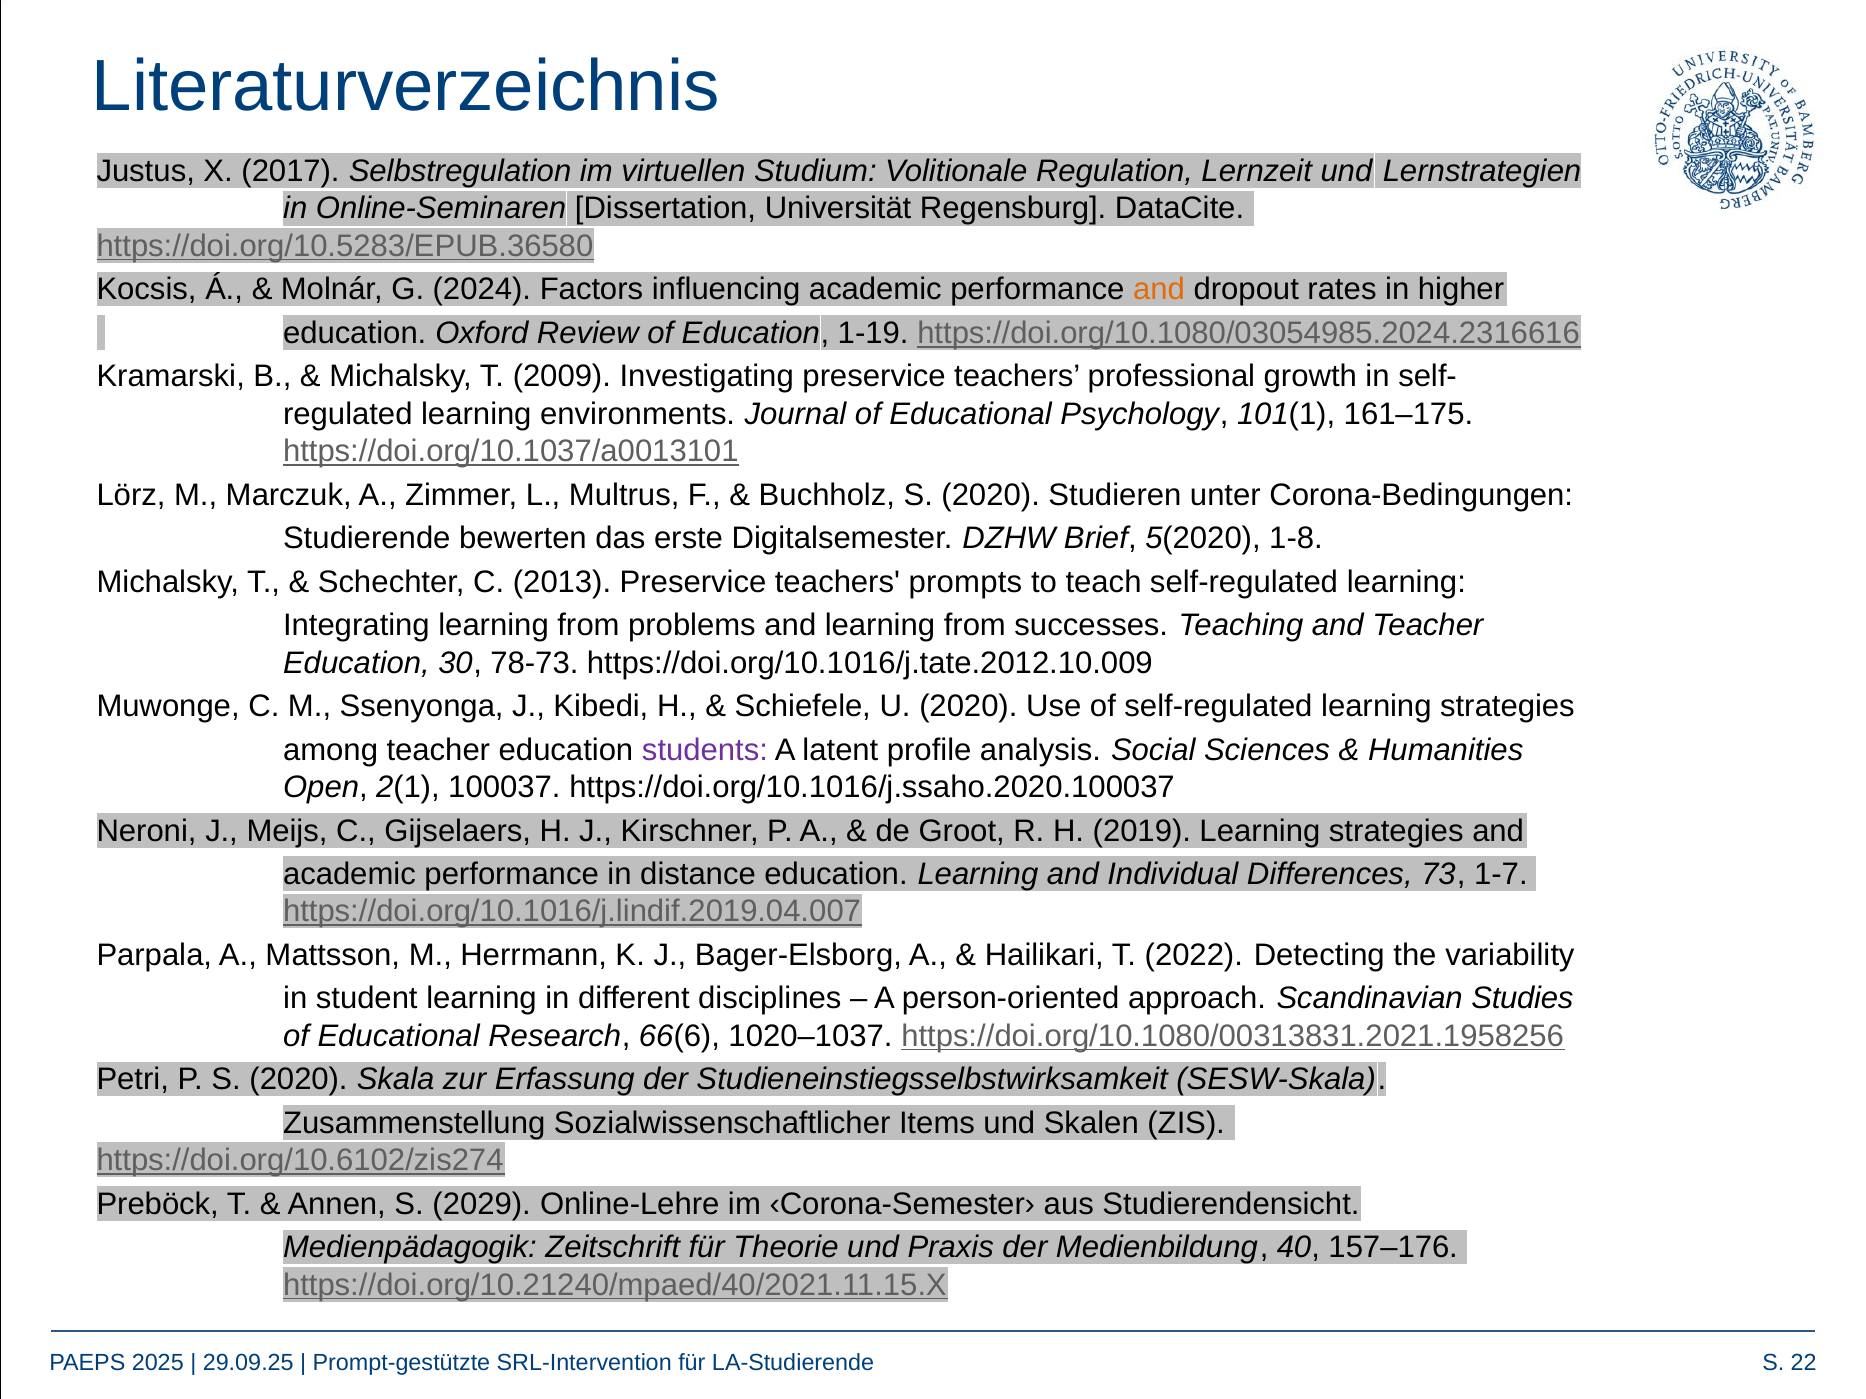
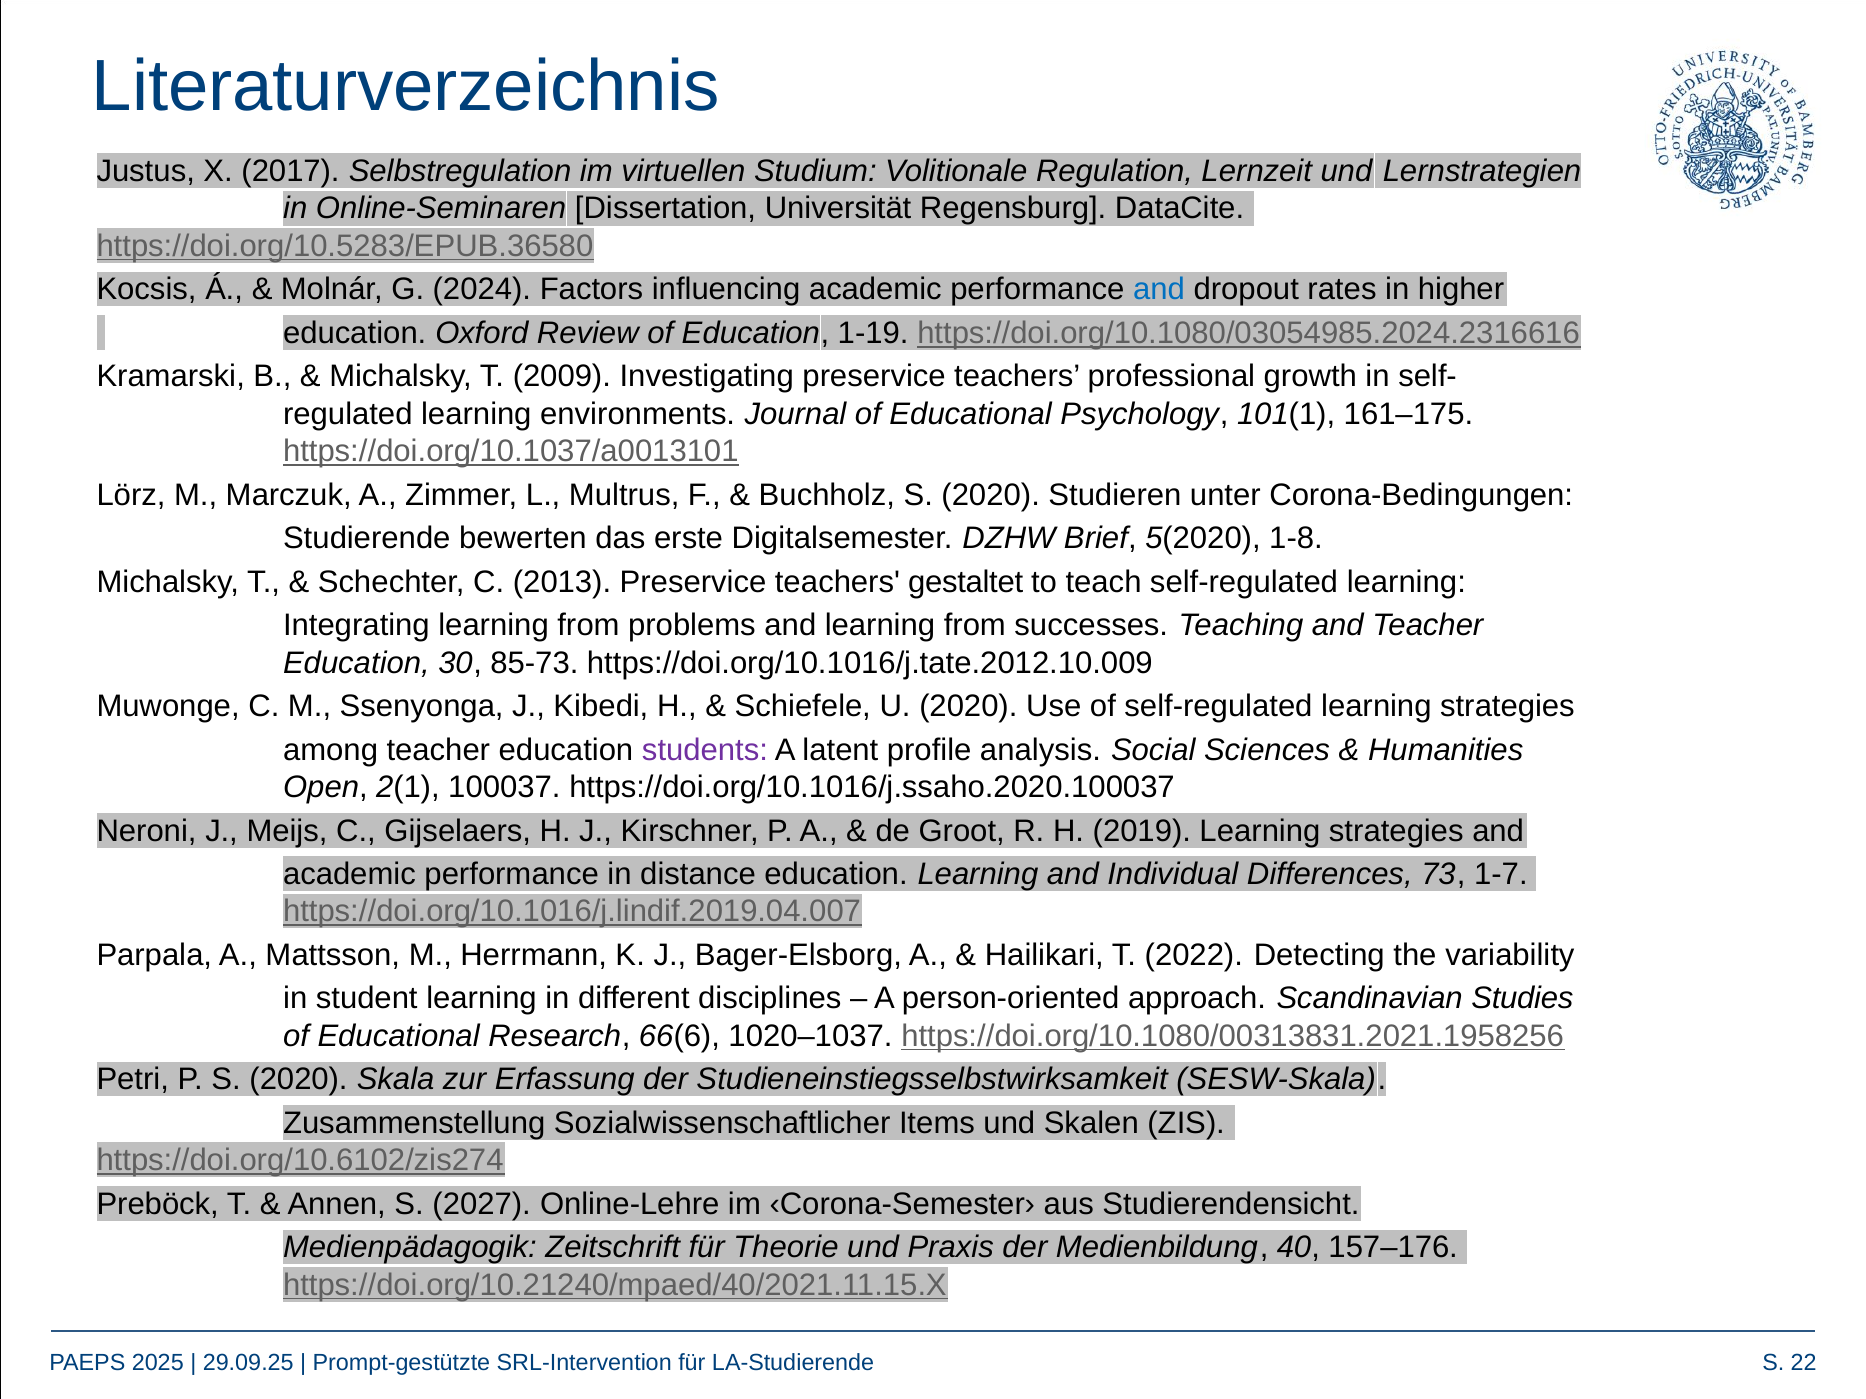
and colour: orange -> blue (1159, 290)
prompts: prompts -> gestaltet (966, 582)
78-73: 78-73 -> 85-73 (534, 663)
2029: 2029 -> 2027 (482, 1204)
